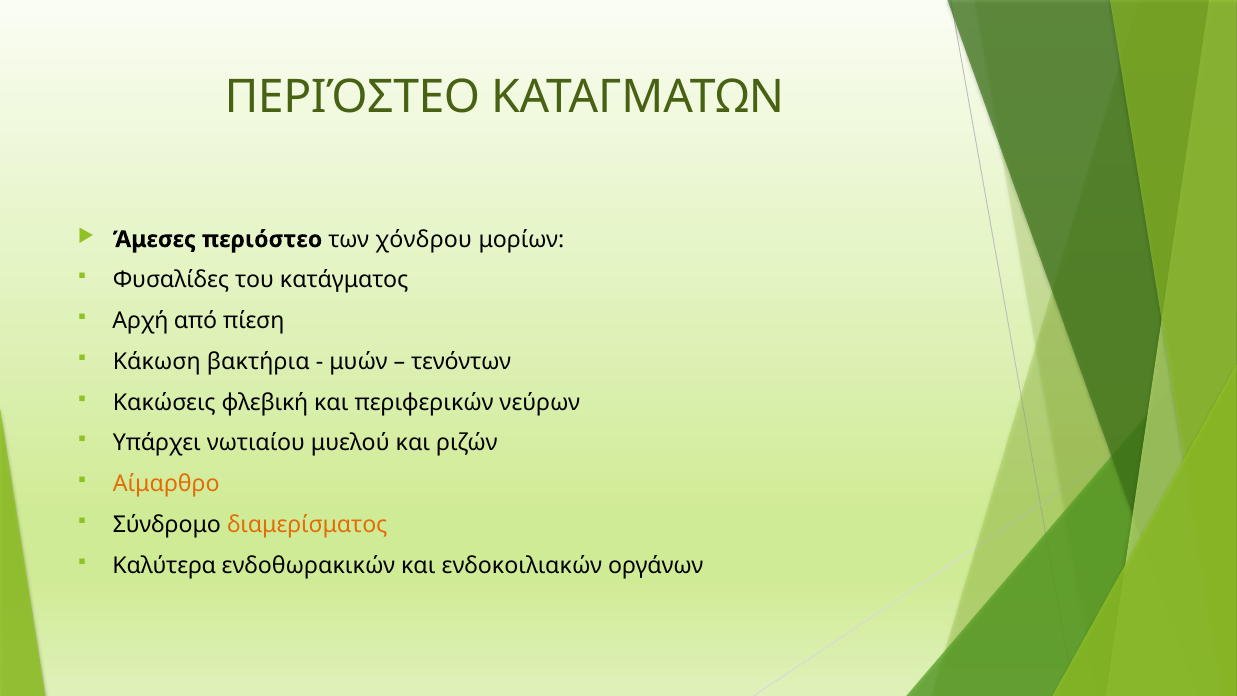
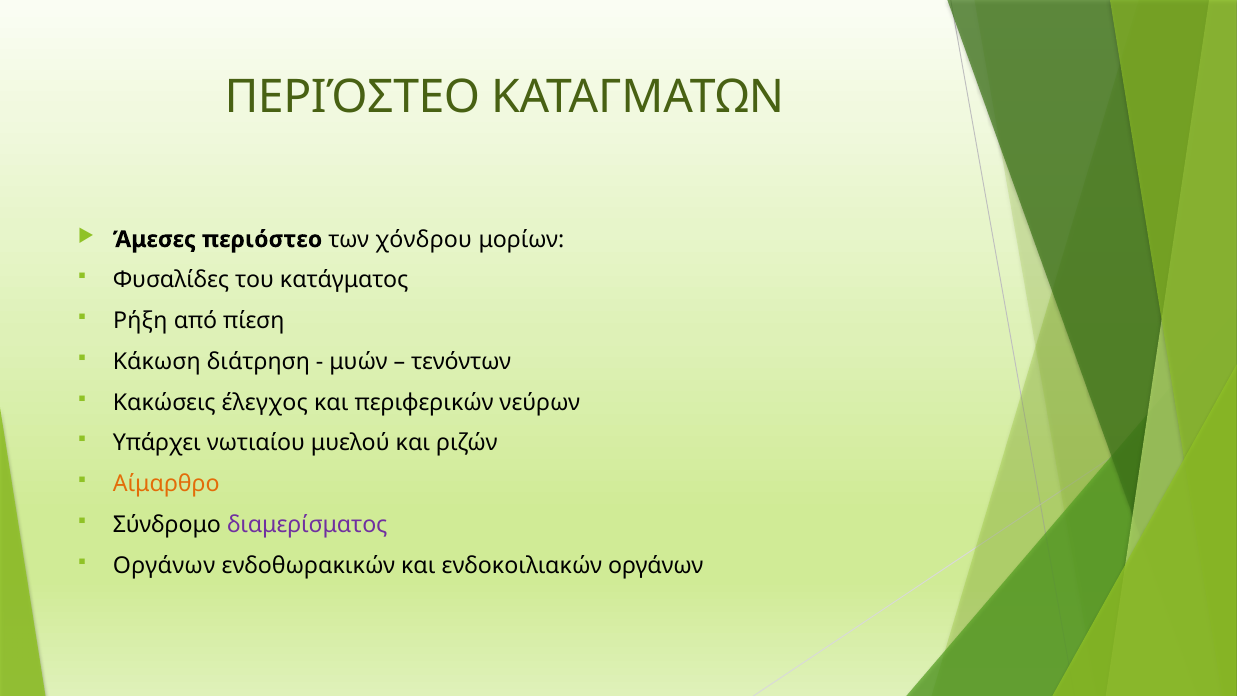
Αρχή: Αρχή -> Ρήξη (140, 321)
βακτήρια: βακτήρια -> διάτρηση (258, 362)
φλεβική: φλεβική -> έλεγχος (265, 402)
διαμερίσματος colour: orange -> purple (307, 524)
Καλύτερα: Καλύτερα -> Οργάνων (164, 565)
